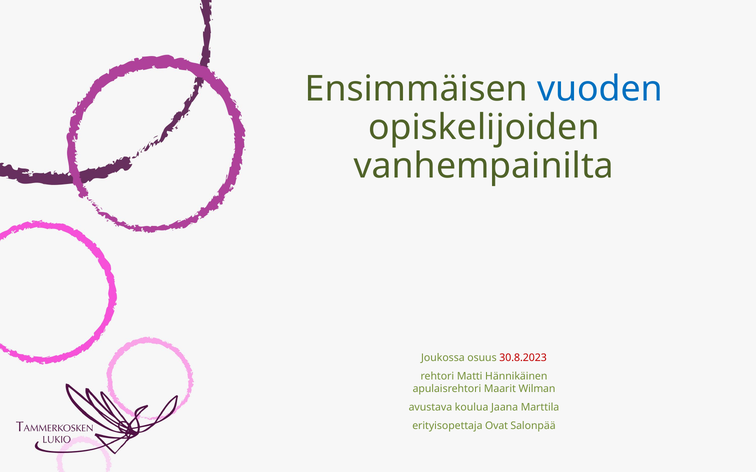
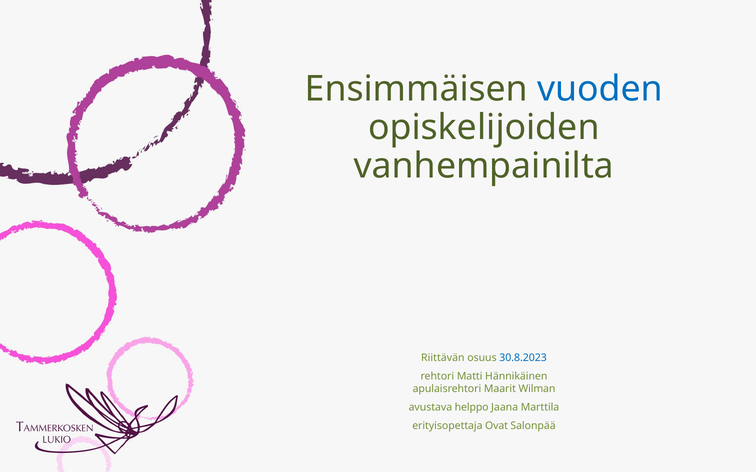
Joukossa: Joukossa -> Riittävän (443, 358)
30.8.2023 colour: red -> blue (523, 358)
koulua: koulua -> helppo (472, 408)
